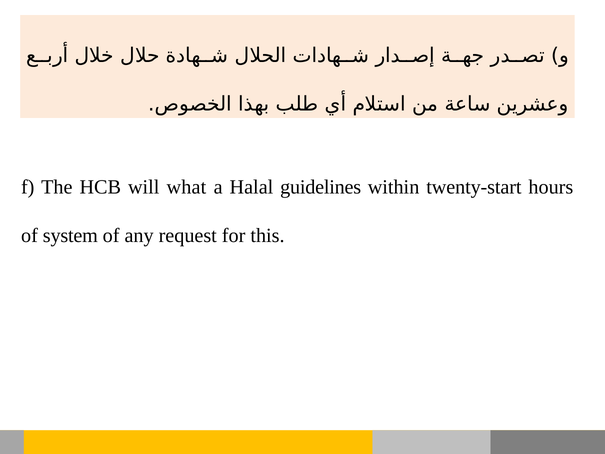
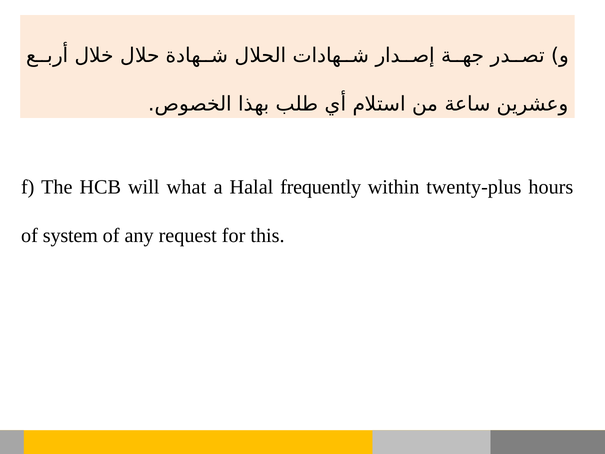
guidelines: guidelines -> frequently (321, 187)
twenty-start: twenty-start -> twenty-plus (474, 187)
